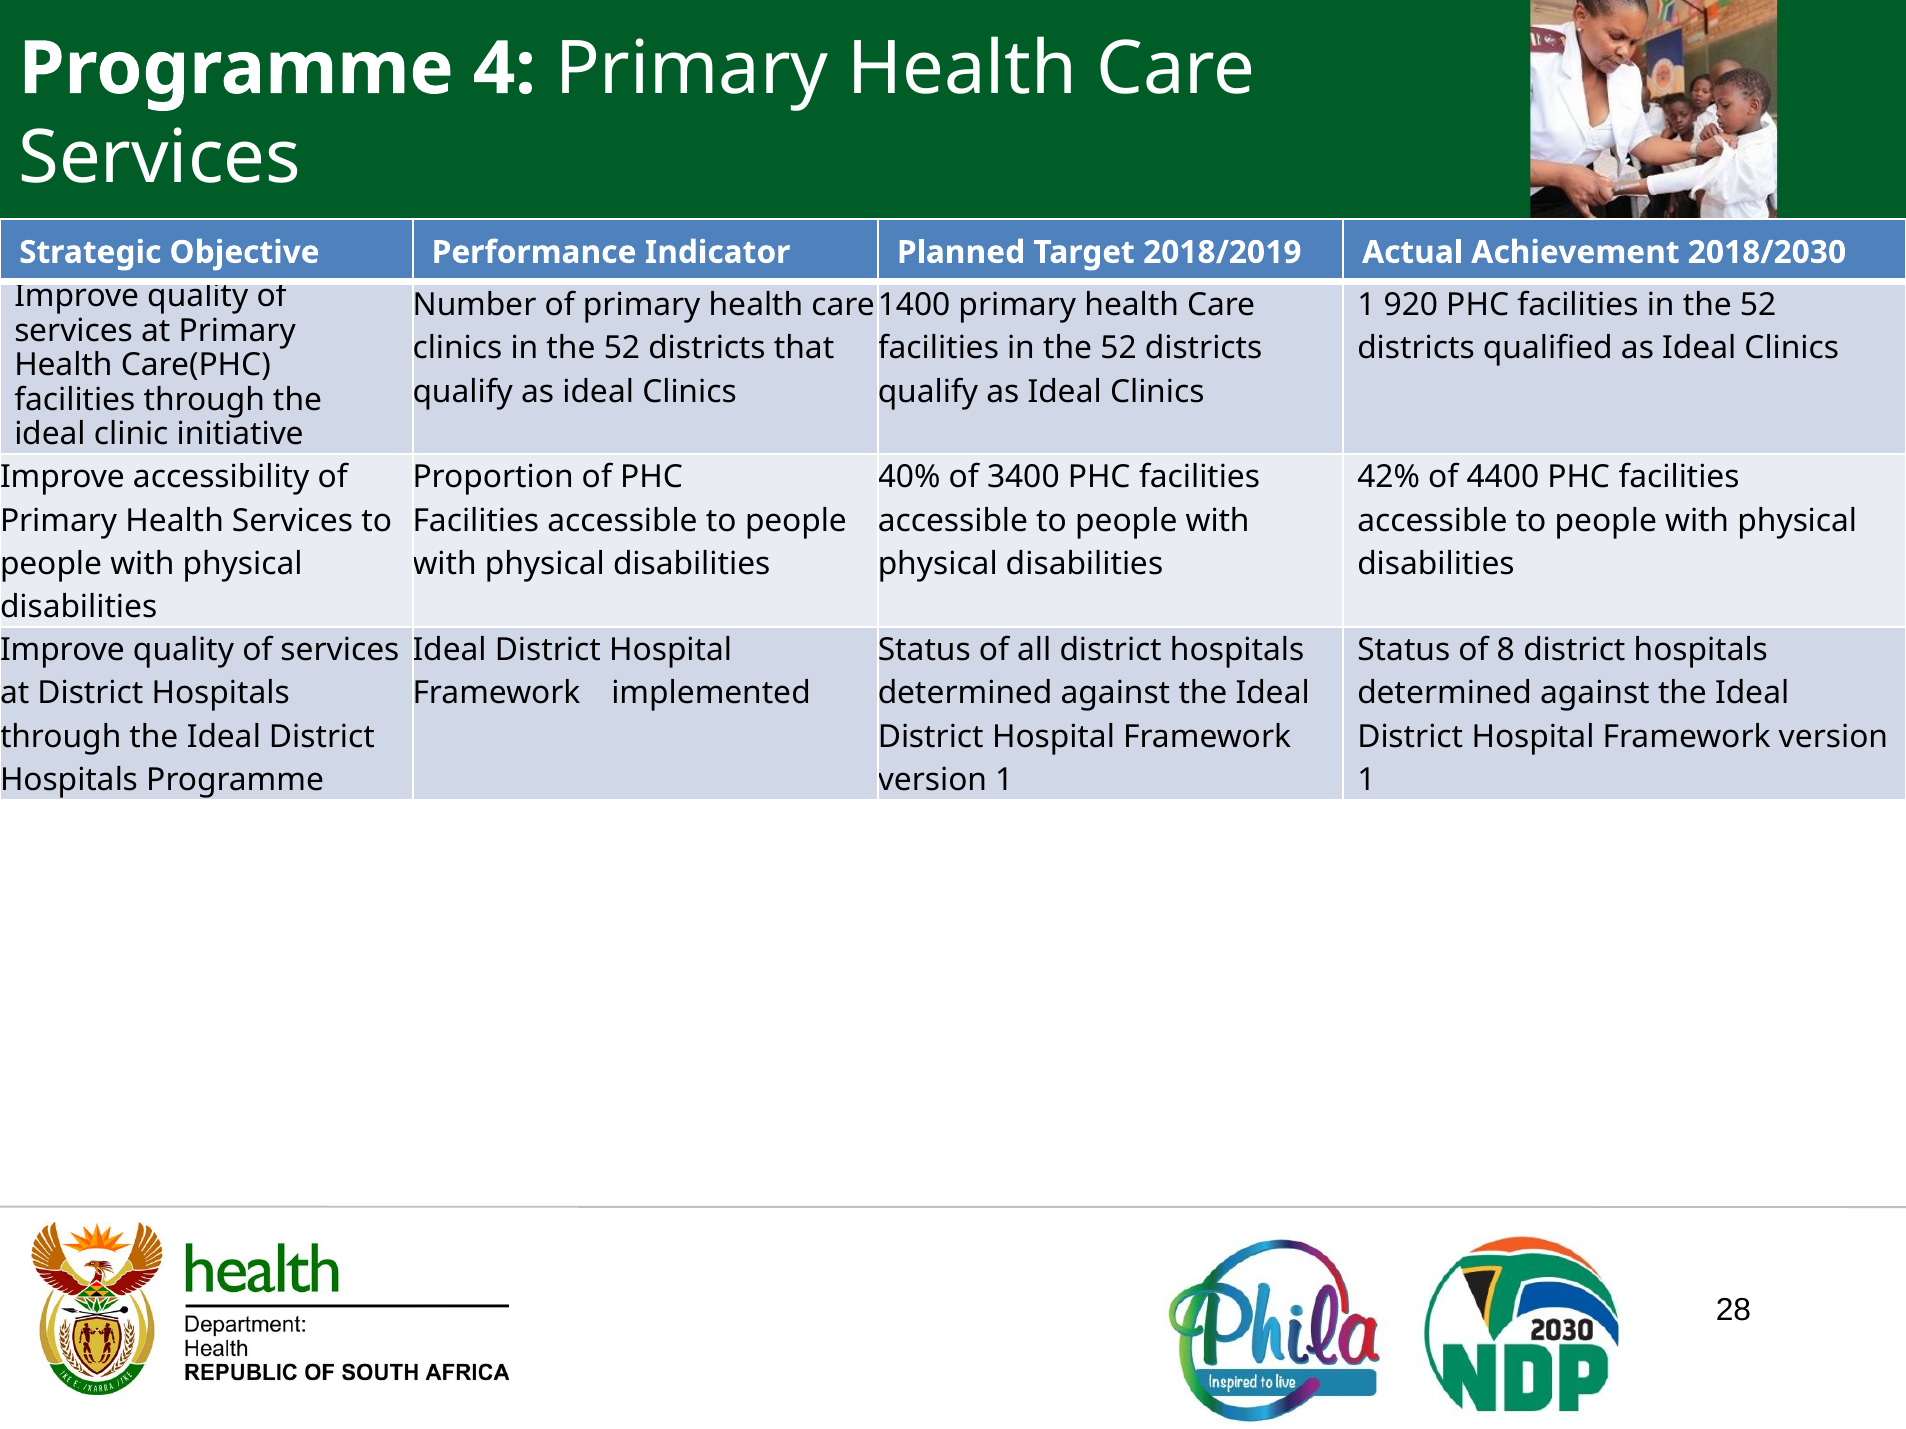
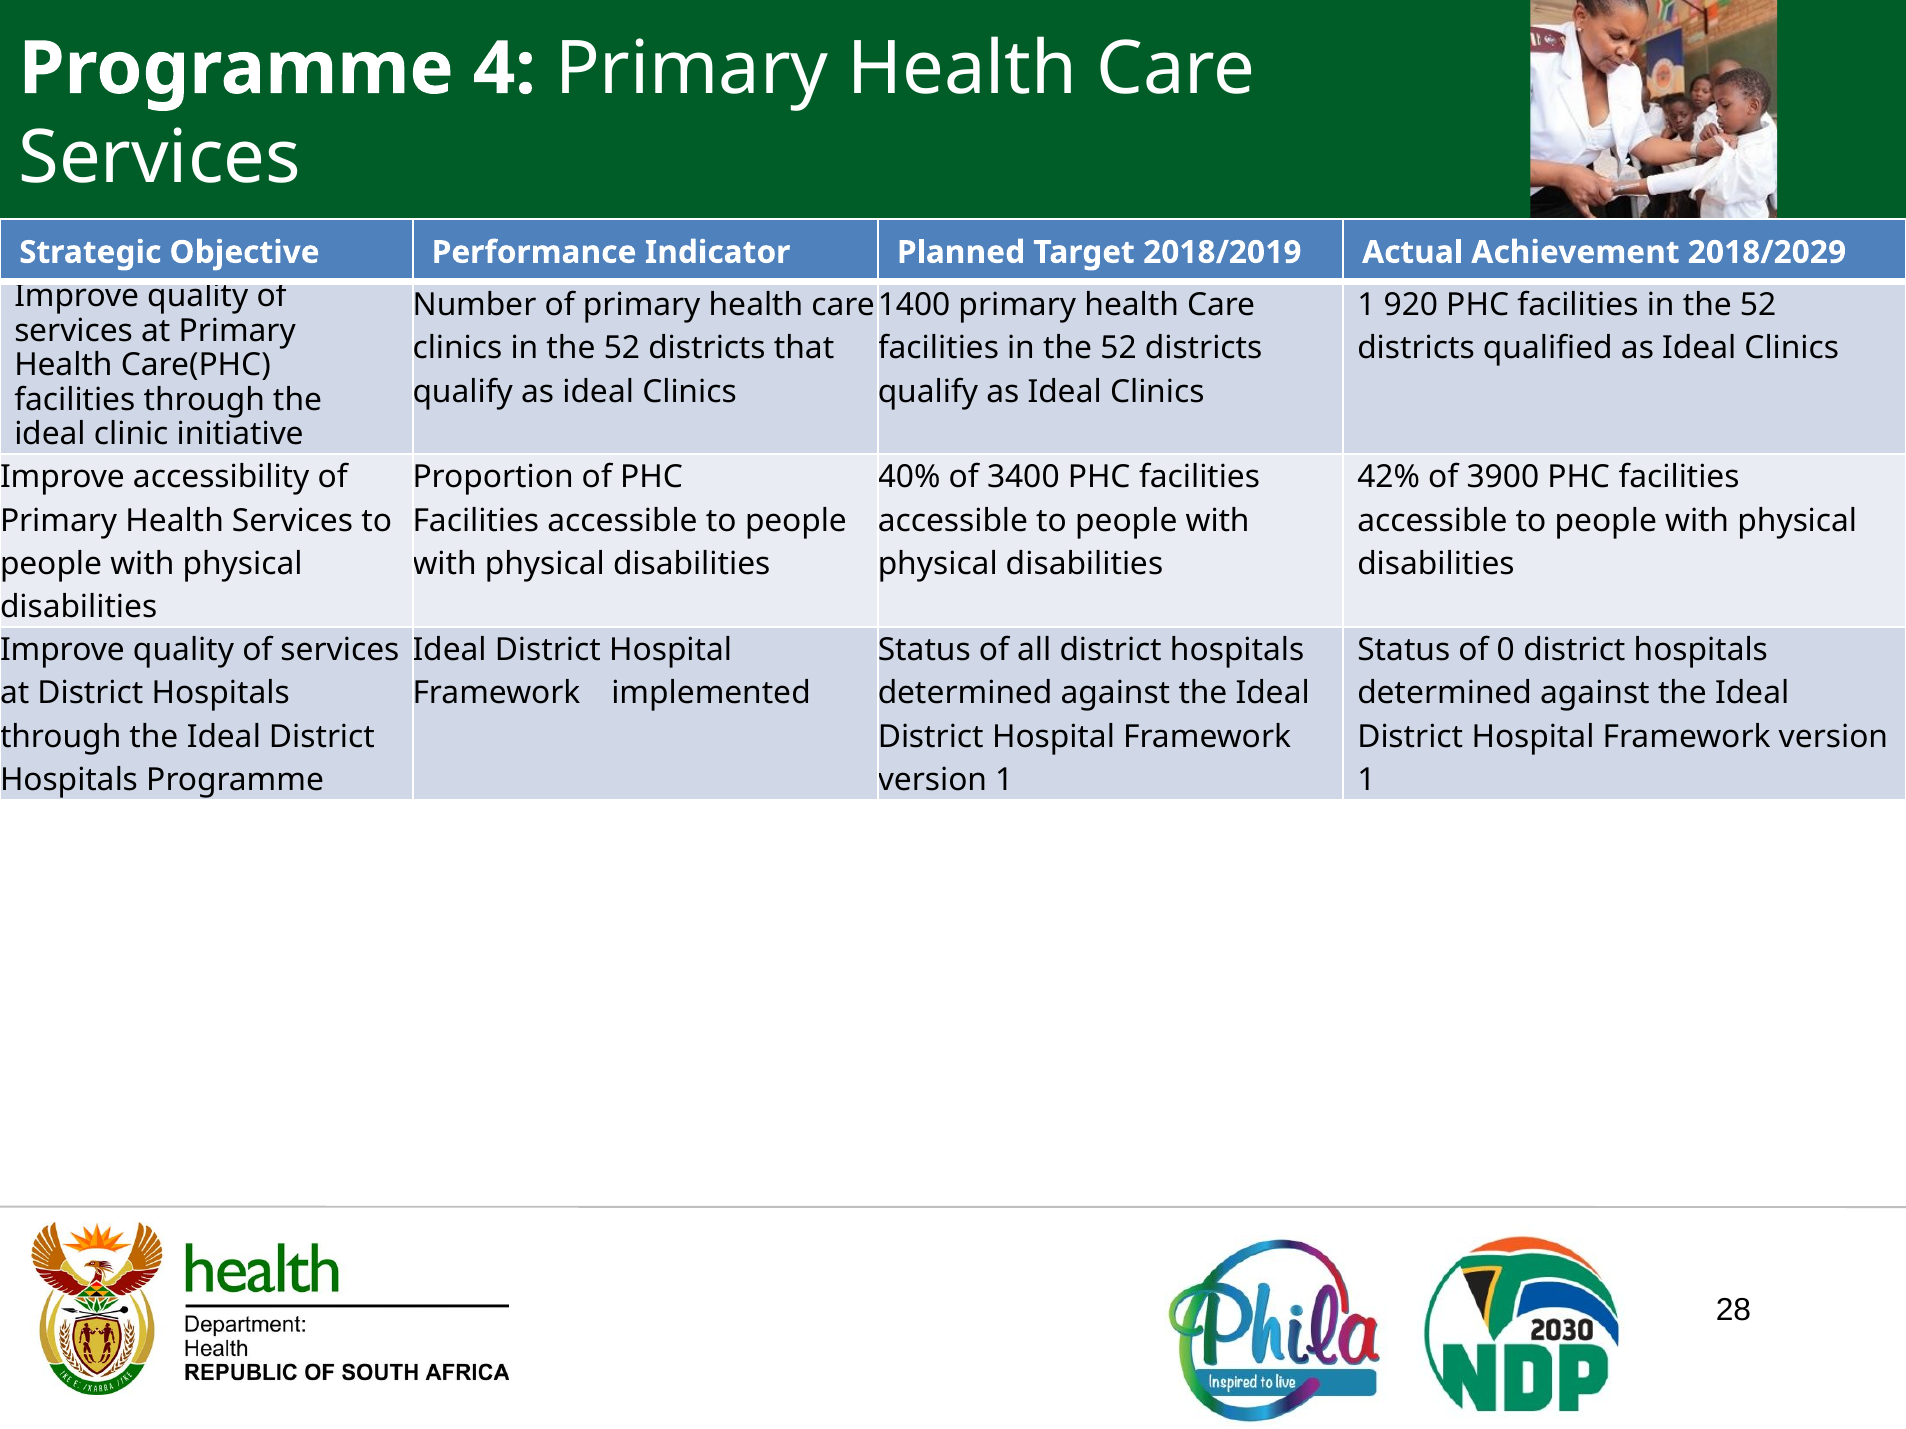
2018/2030: 2018/2030 -> 2018/2029 (1767, 252)
4400: 4400 -> 3900 (1503, 478)
8: 8 -> 0 (1506, 651)
